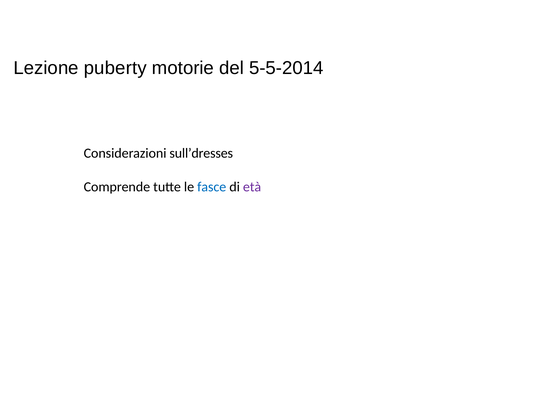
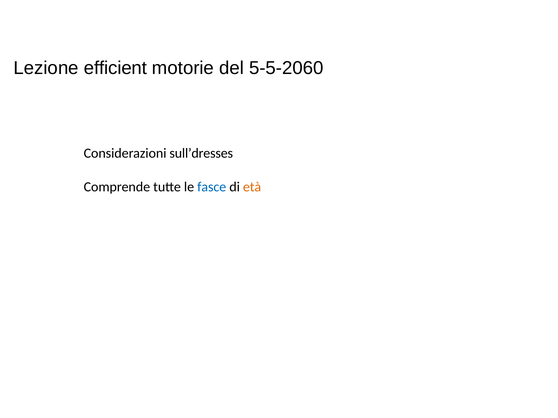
puberty: puberty -> efficient (115, 68)
5-5-2014: 5-5-2014 -> 5-5-2060 (286, 68)
età colour: purple -> orange (252, 187)
